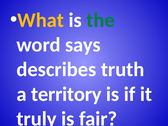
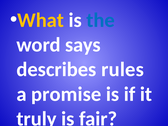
the colour: green -> blue (101, 20)
truth: truth -> rules (122, 69)
territory: territory -> promise (66, 94)
